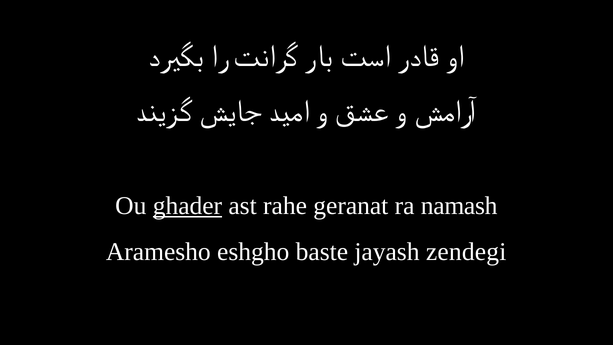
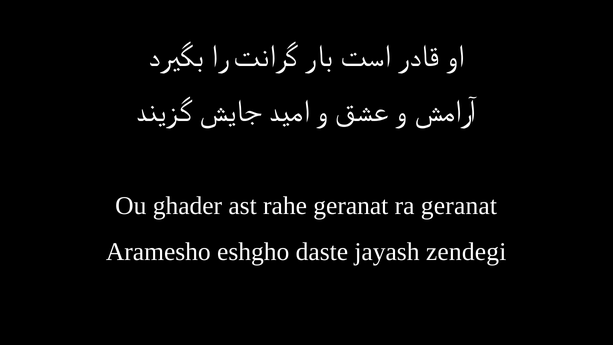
ghader underline: present -> none (187, 206)
ra namash: namash -> geranat (459, 206)
baste: baste -> daste (322, 252)
